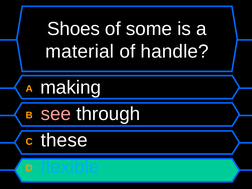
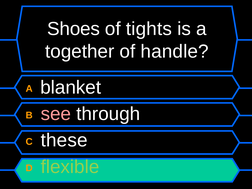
some: some -> tights (149, 29)
material: material -> together (80, 52)
making: making -> blanket (71, 87)
flexible colour: light blue -> light green (70, 167)
